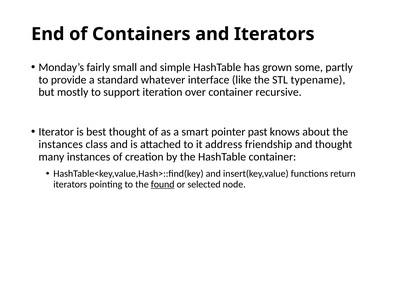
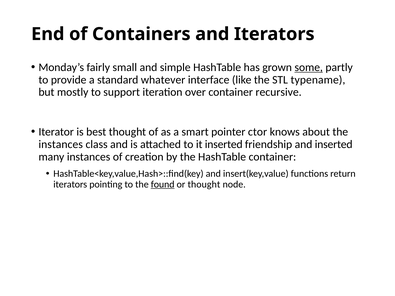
some underline: none -> present (309, 67)
past: past -> ctor (258, 132)
it address: address -> inserted (224, 144)
and thought: thought -> inserted (334, 144)
or selected: selected -> thought (204, 184)
